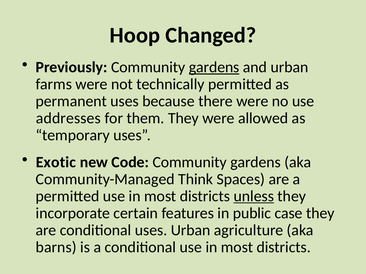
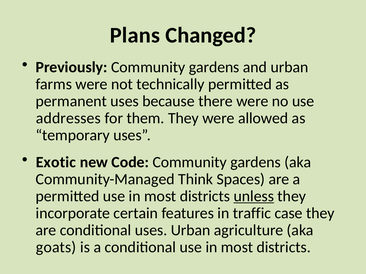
Hoop: Hoop -> Plans (135, 35)
gardens underline: present -> none (214, 67)
public: public -> traffic (252, 214)
barns: barns -> goats (56, 248)
